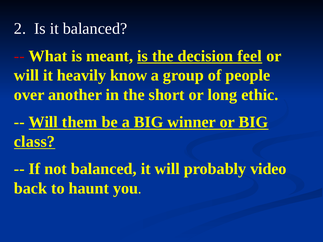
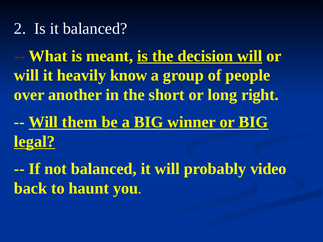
decision feel: feel -> will (250, 56)
ethic: ethic -> right (260, 95)
class: class -> legal (34, 142)
